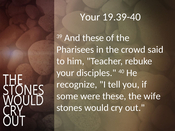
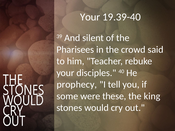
And these: these -> silent (93, 38)
recognize: recognize -> prophecy (77, 85)
wife: wife -> king (152, 96)
